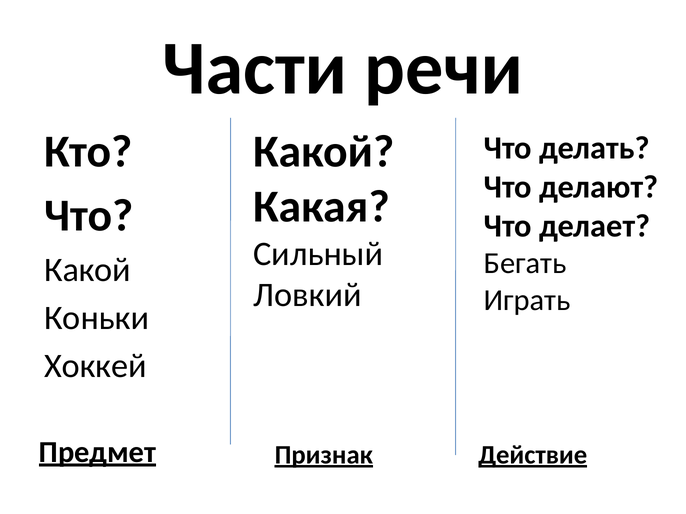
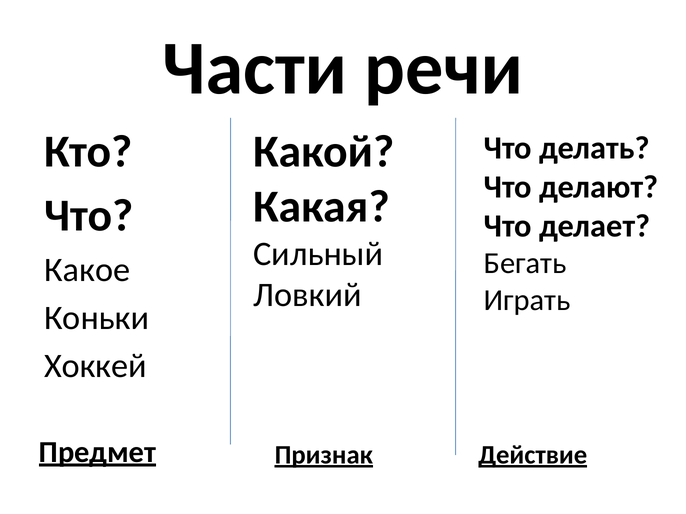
Какой: Какой -> Какое (87, 270)
